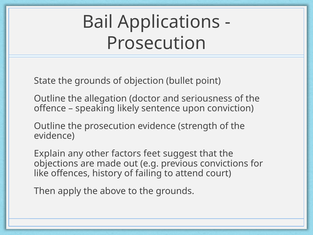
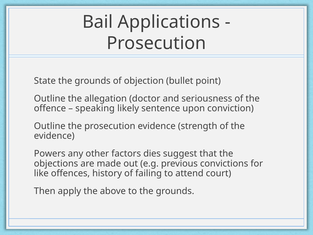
Explain: Explain -> Powers (50, 153)
feet: feet -> dies (152, 153)
